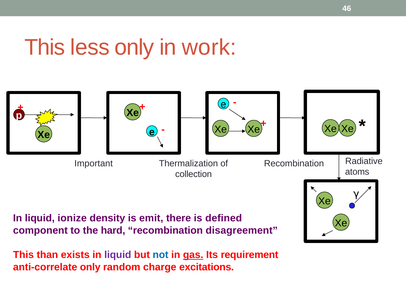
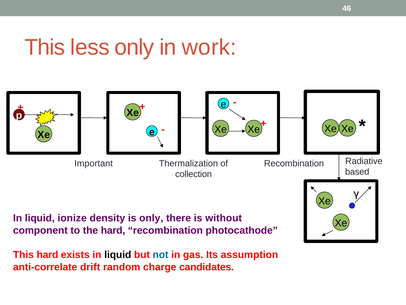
atoms: atoms -> based (357, 172)
is emit: emit -> only (151, 218)
defined: defined -> without (224, 218)
disagreement: disagreement -> photocathode (242, 230)
This than: than -> hard (47, 254)
liquid colour: purple -> black (118, 254)
gas underline: present -> none (193, 254)
requirement: requirement -> assumption (249, 254)
anti-correlate only: only -> drift (90, 267)
excitations: excitations -> candidates (207, 267)
